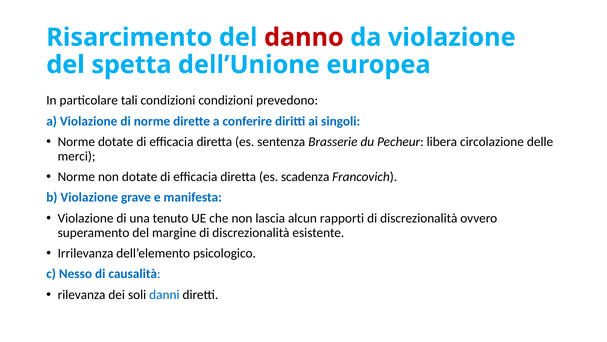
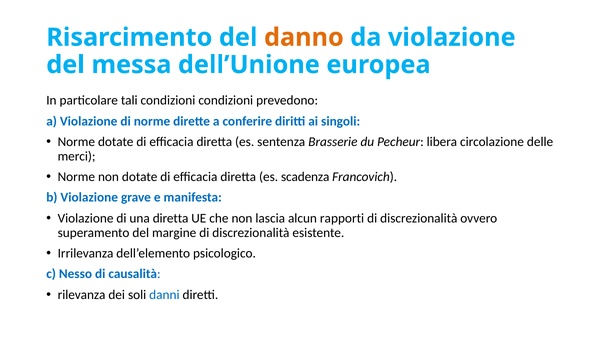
danno colour: red -> orange (304, 37)
spetta: spetta -> messa (131, 65)
una tenuto: tenuto -> diretta (171, 218)
